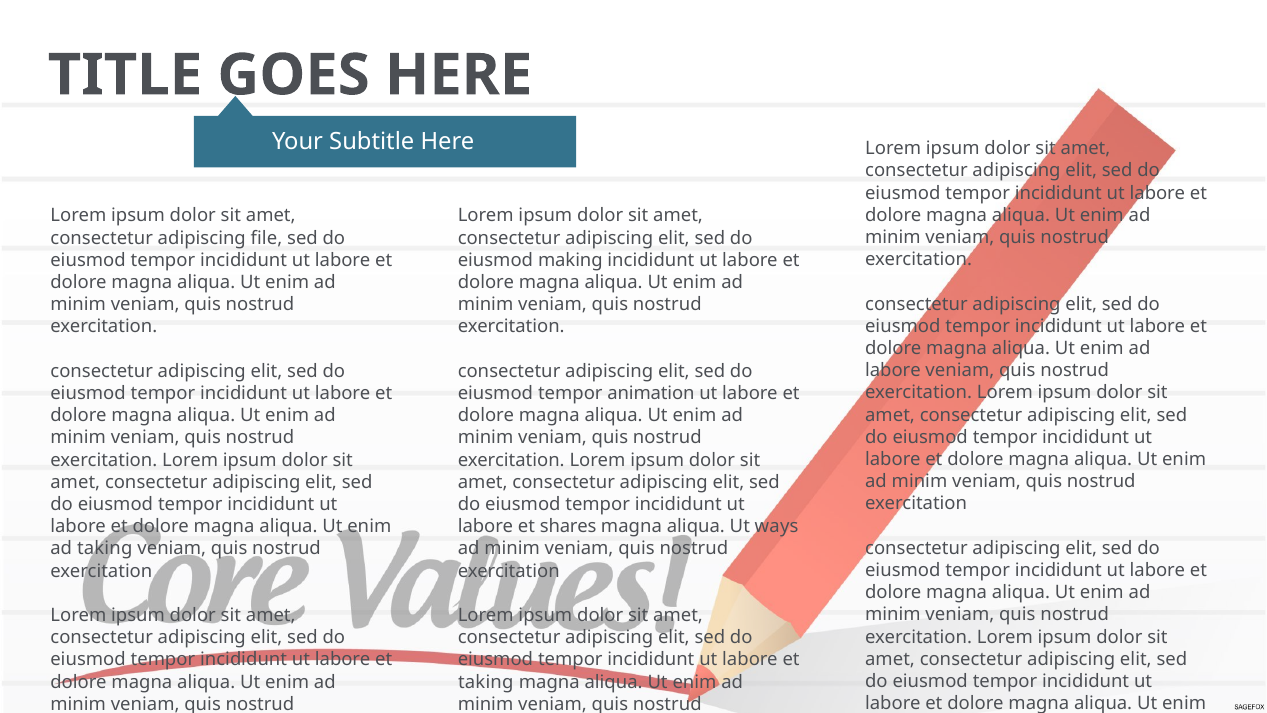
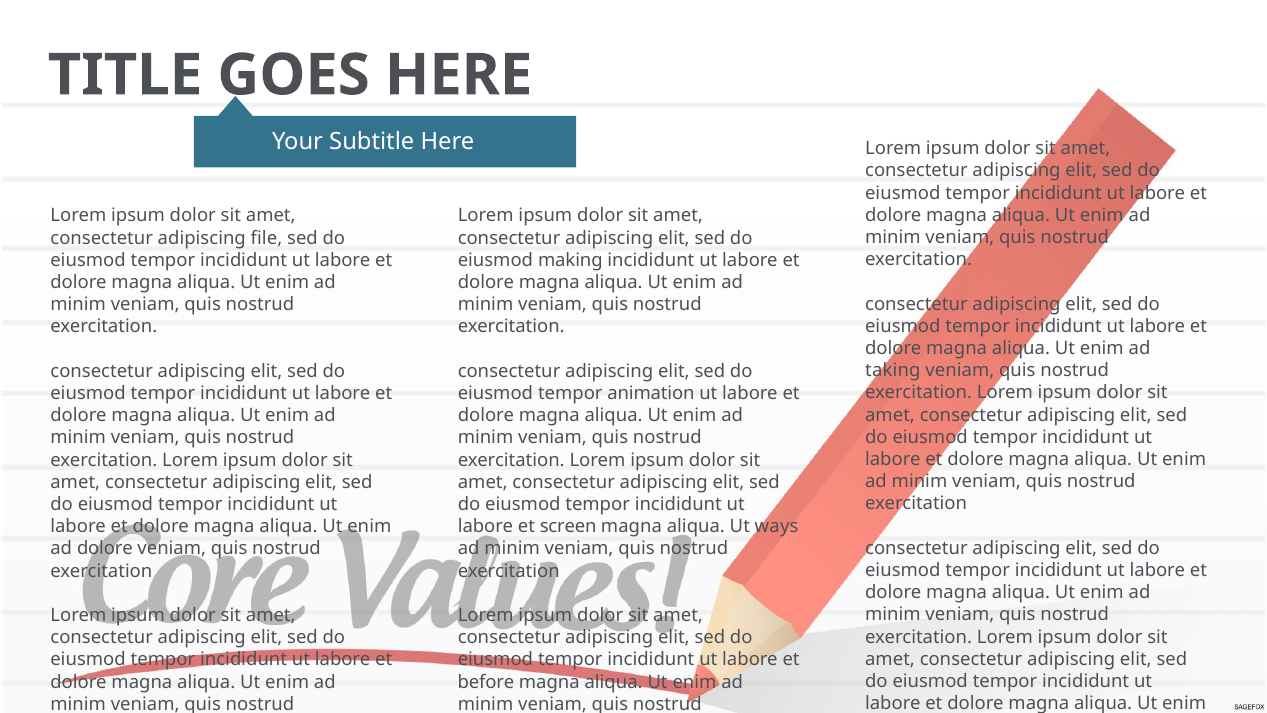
labore: labore -> taking (893, 370)
shares: shares -> screen (568, 526)
ad taking: taking -> dolore (105, 549)
taking: taking -> before (486, 682)
